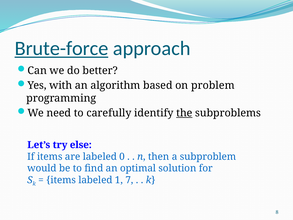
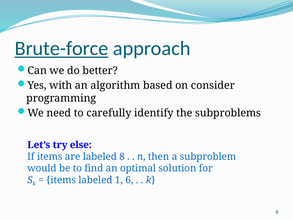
problem: problem -> consider (213, 85)
the underline: present -> none (184, 113)
labeled 0: 0 -> 8 (122, 156)
7: 7 -> 6 (129, 180)
